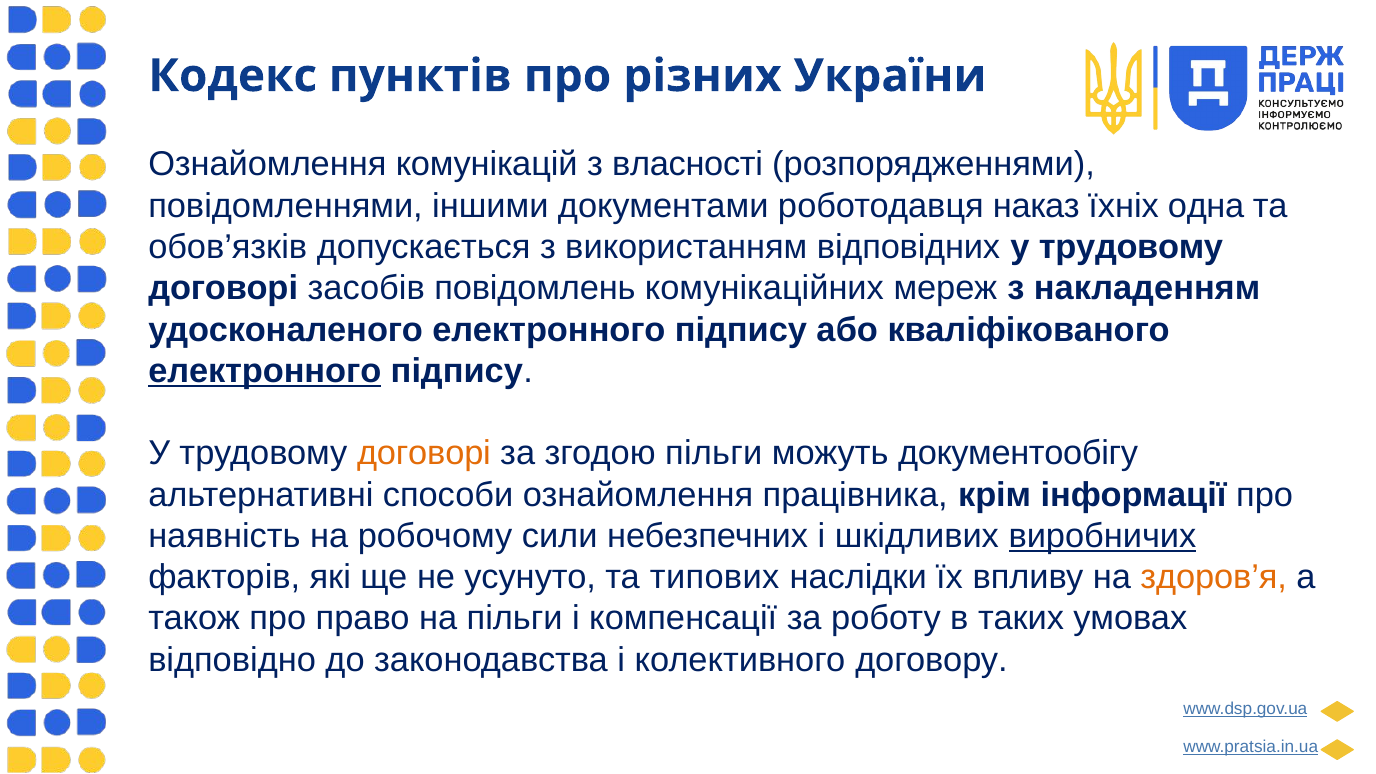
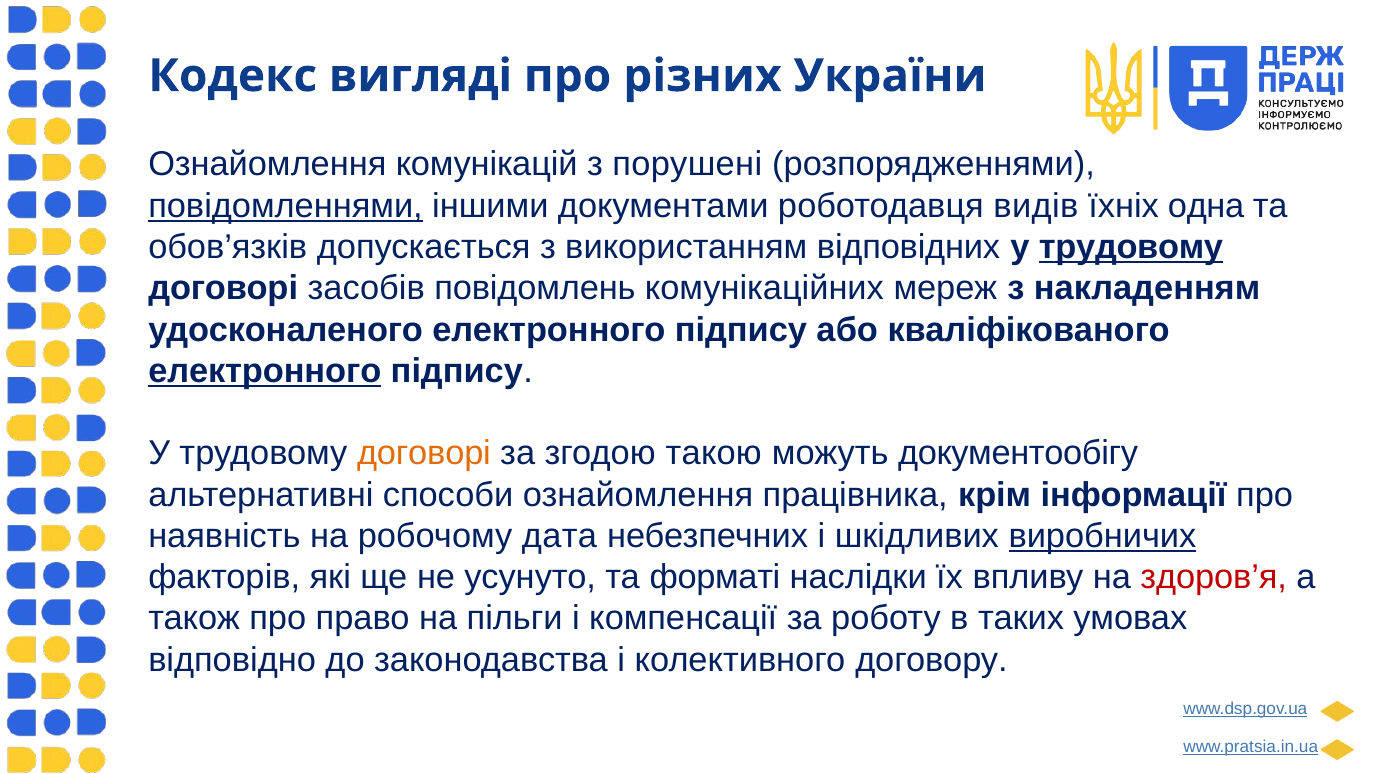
пунктів: пунктів -> вигляді (420, 76)
власності: власності -> порушені (687, 165)
повідомленнями underline: none -> present (286, 206)
наказ: наказ -> видів (1036, 206)
трудовому underline: none -> present (1131, 247)
згодою пільги: пільги -> такою (714, 454)
сили: сили -> дата (560, 536)
типових: типових -> форматі (715, 577)
здоров’я colour: orange -> red (1214, 577)
